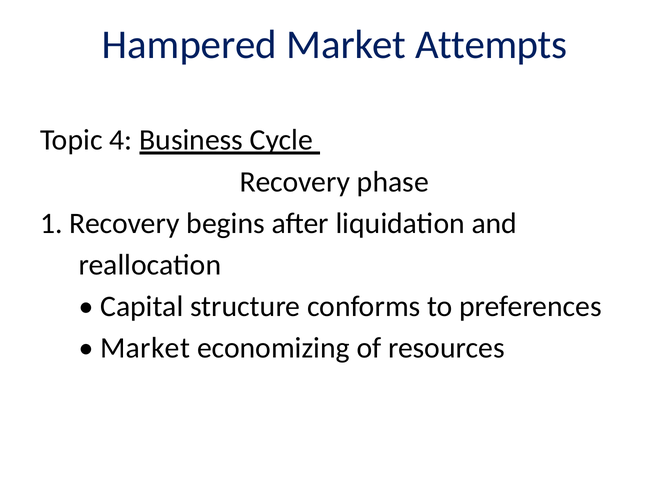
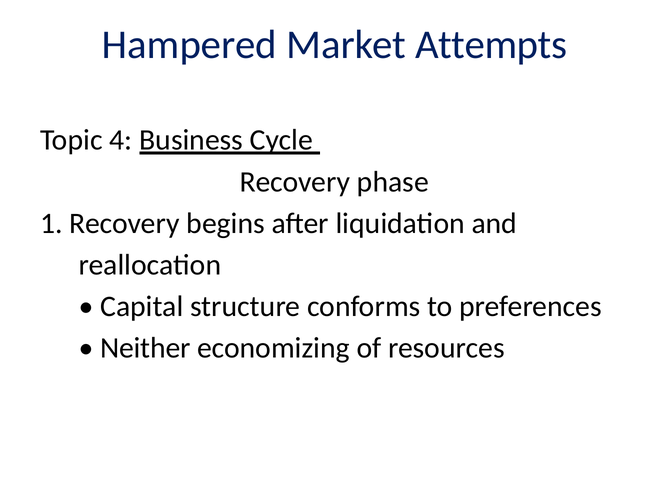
Market: Market -> Neither (145, 349)
